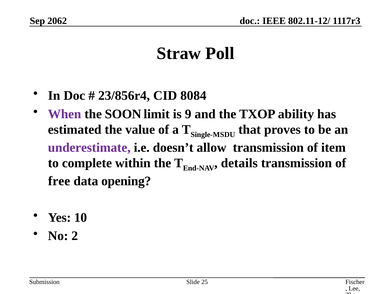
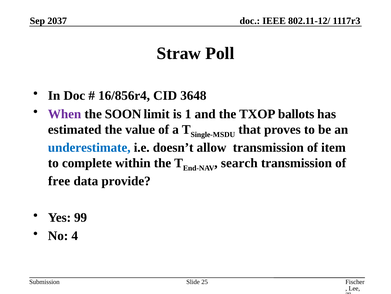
2062: 2062 -> 2037 (57, 21)
23/856r4: 23/856r4 -> 16/856r4 (124, 95)
8084: 8084 -> 3648 (193, 95)
9: 9 -> 1 (188, 114)
ability: ability -> ballots (296, 114)
underestimate colour: purple -> blue (89, 147)
details: details -> search (239, 163)
opening: opening -> provide (126, 181)
10: 10 -> 99 (81, 217)
2: 2 -> 4 (75, 235)
